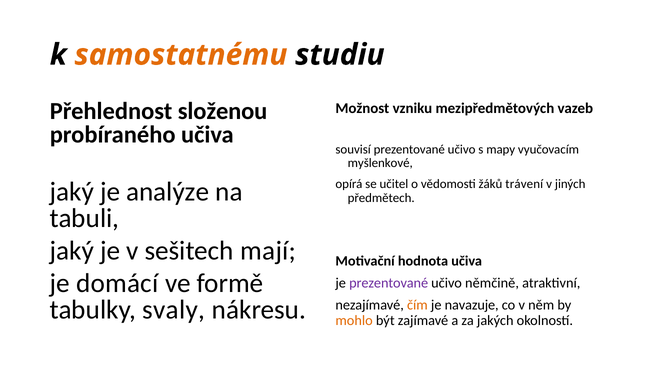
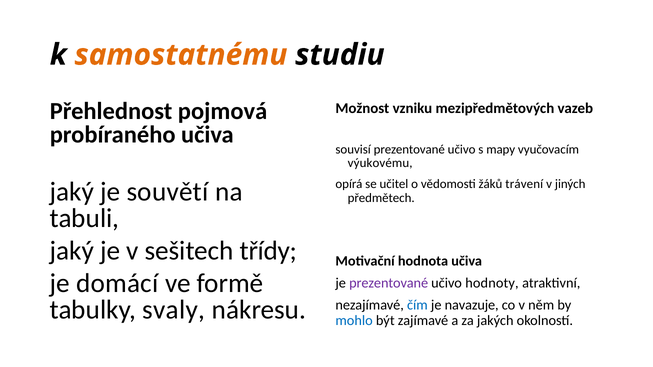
složenou: složenou -> pojmová (223, 111)
myšlenkové: myšlenkové -> výukovému (380, 163)
analýze: analýze -> souvětí (168, 192)
mají: mají -> třídy (268, 251)
němčině: němčině -> hodnoty (492, 283)
čím colour: orange -> blue (417, 306)
mohlo colour: orange -> blue (354, 321)
